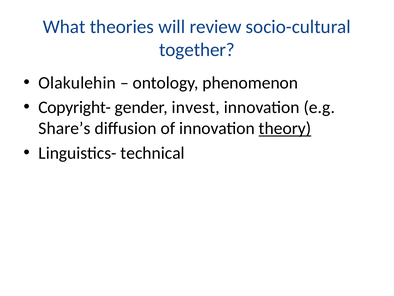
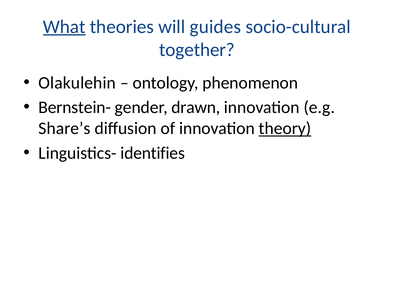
What underline: none -> present (64, 27)
review: review -> guides (215, 27)
Copyright-: Copyright- -> Bernstein- (75, 107)
invest: invest -> drawn (196, 107)
technical: technical -> identifies (153, 153)
